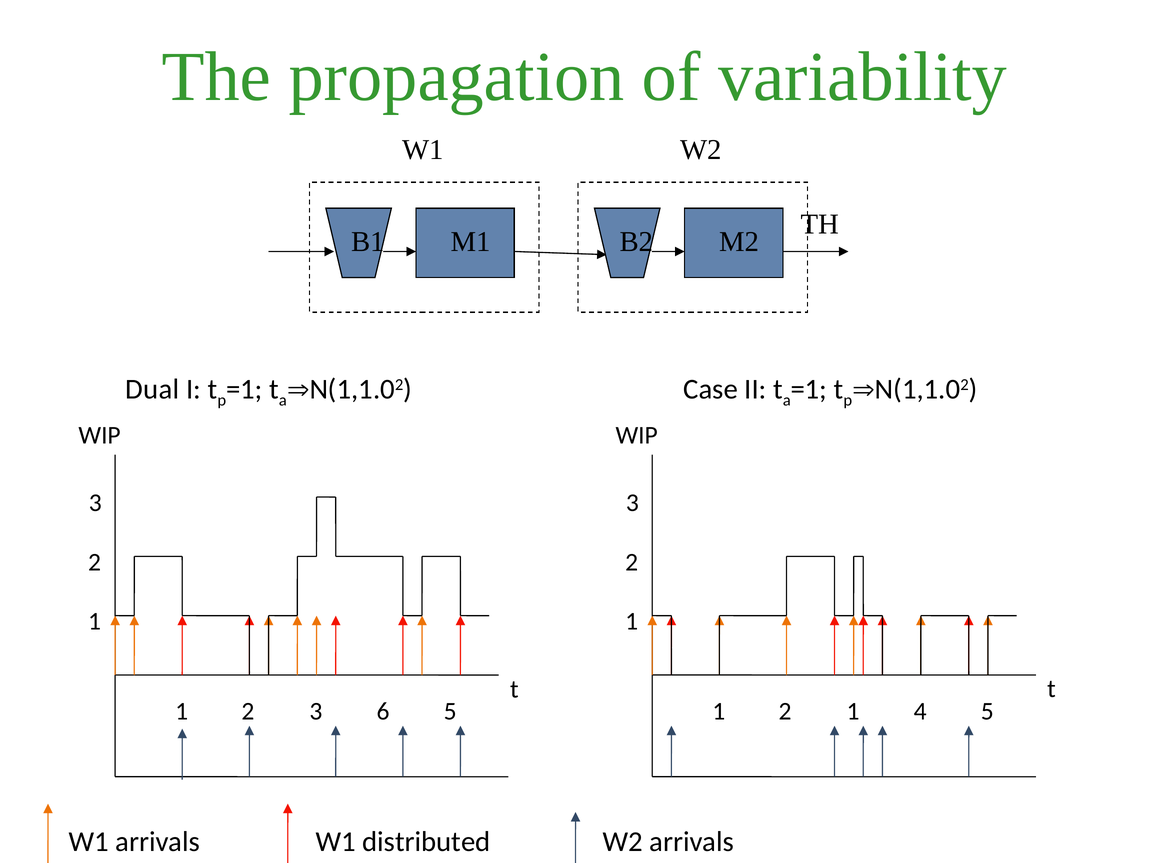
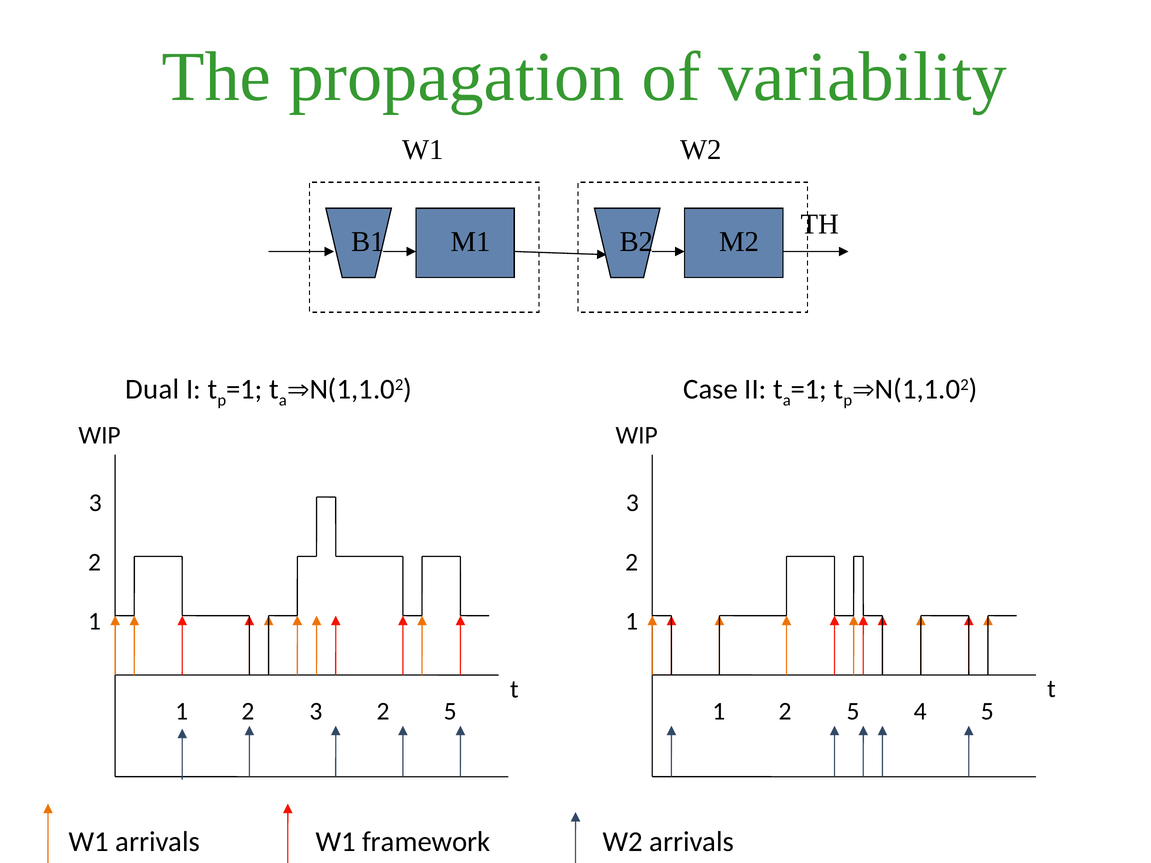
3 6: 6 -> 2 (383, 711)
1 2 1: 1 -> 5 (853, 711)
distributed: distributed -> framework (426, 842)
